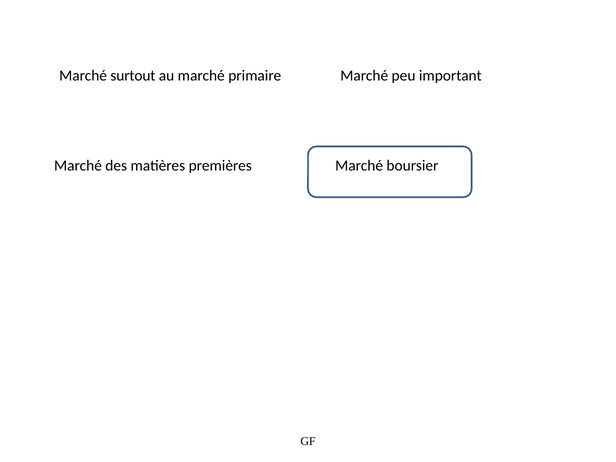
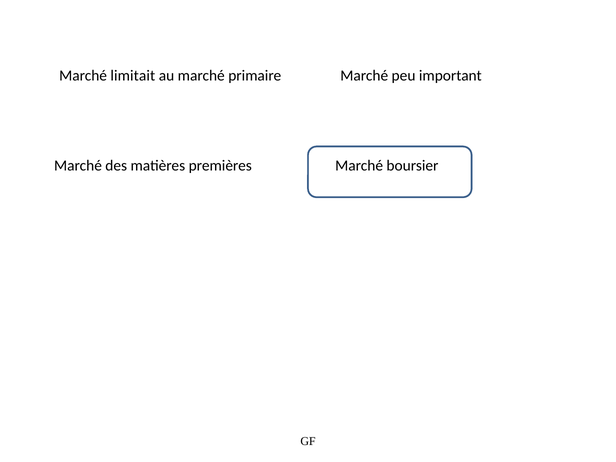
surtout: surtout -> limitait (133, 76)
